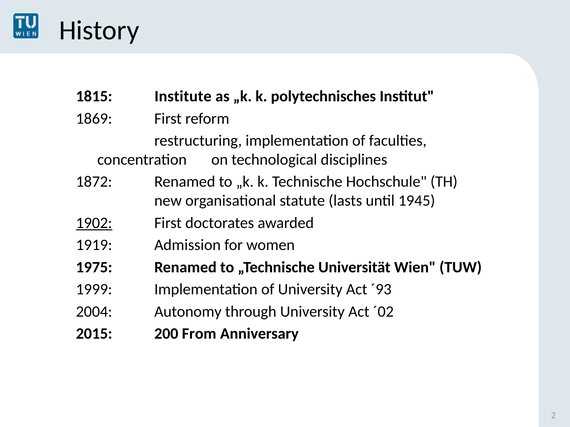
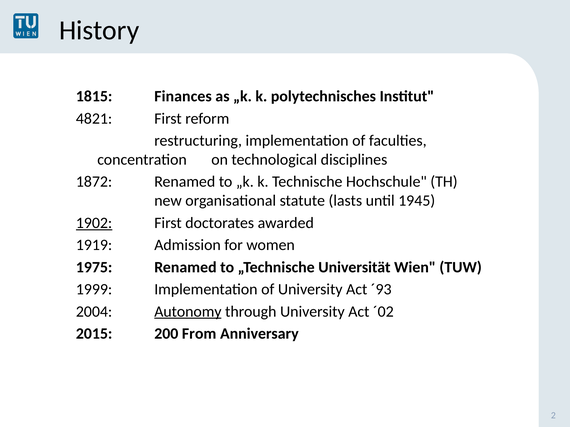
Institute: Institute -> Finances (183, 96)
1869: 1869 -> 4821 (94, 119)
Autonomy underline: none -> present (188, 312)
